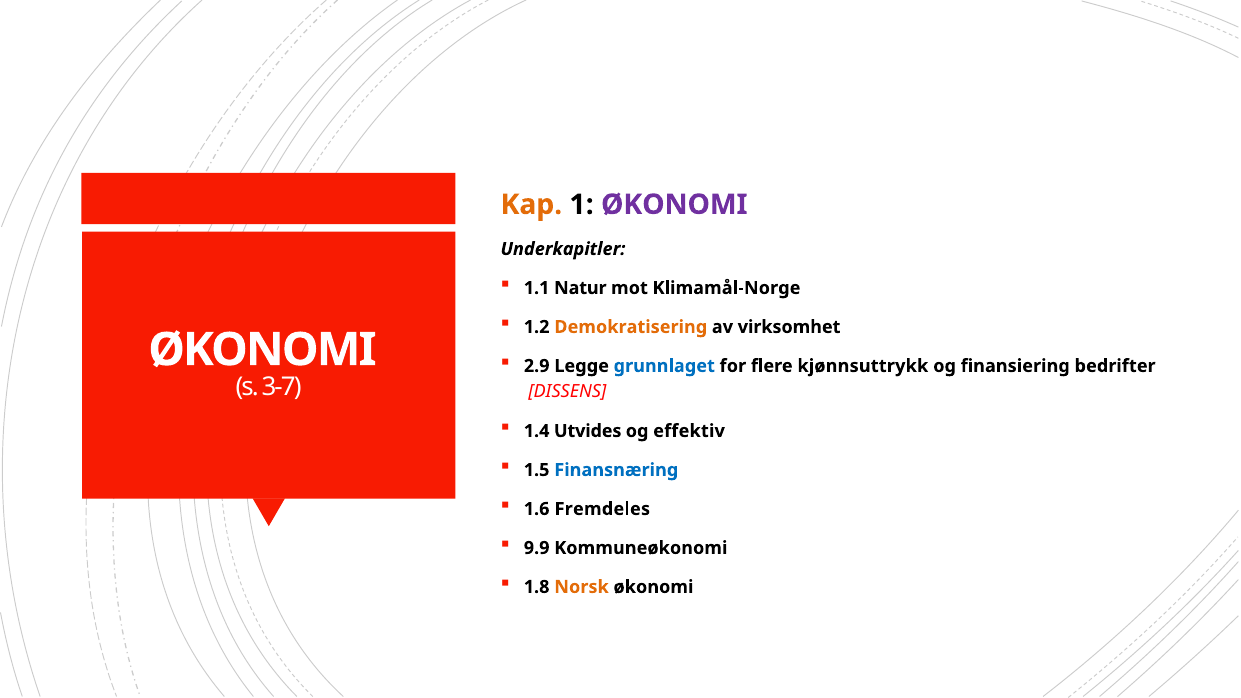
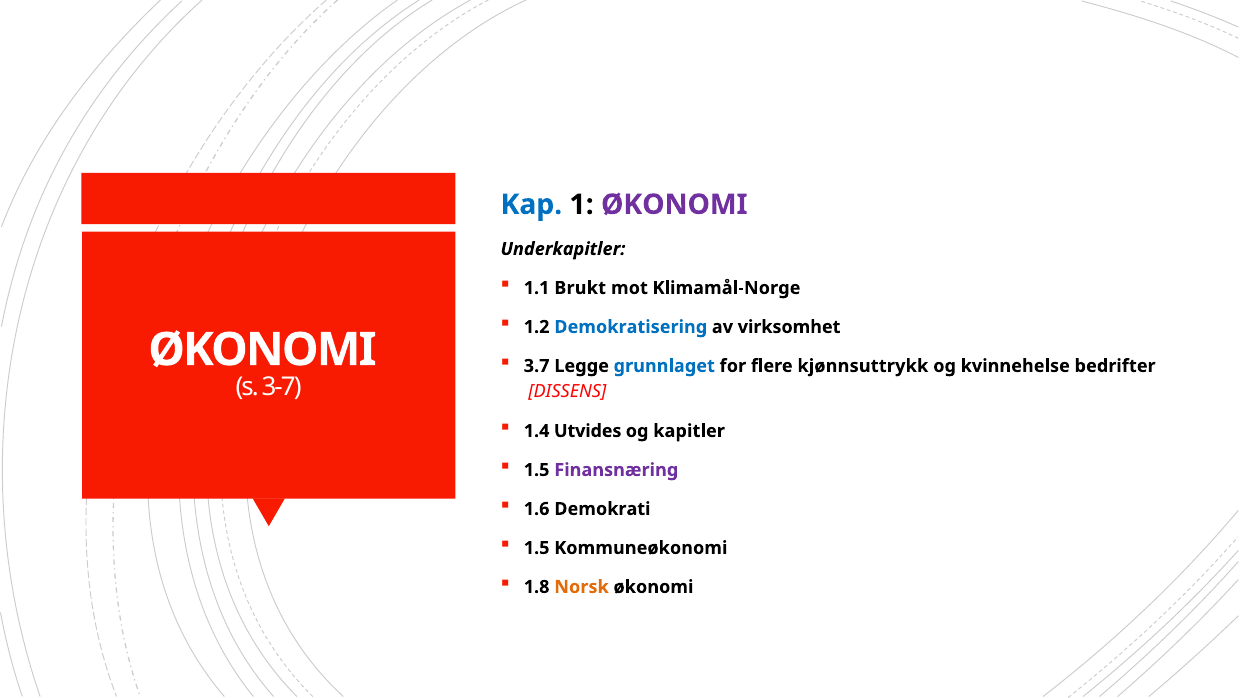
Kap colour: orange -> blue (531, 205)
Natur: Natur -> Brukt (580, 288)
Demokratisering colour: orange -> blue (631, 327)
2.9: 2.9 -> 3.7 (537, 366)
finansiering: finansiering -> kvinnehelse (1015, 366)
effektiv: effektiv -> kapitler (689, 431)
Finansnæring colour: blue -> purple (616, 470)
Fremdeles: Fremdeles -> Demokrati (602, 509)
9.9: 9.9 -> 1.5 (537, 548)
